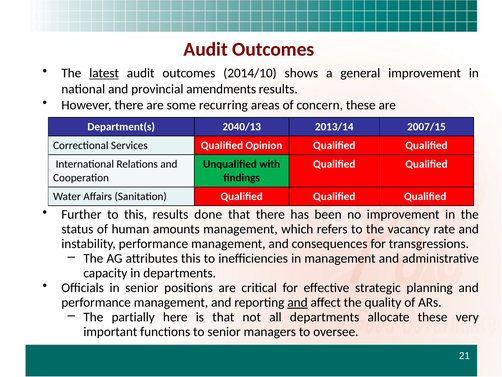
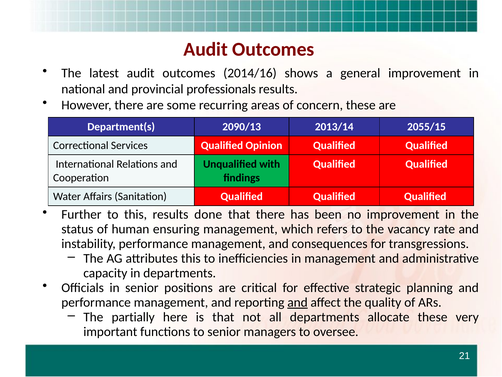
latest underline: present -> none (104, 73)
2014/10: 2014/10 -> 2014/16 (250, 73)
amendments: amendments -> professionals (221, 89)
2040/13: 2040/13 -> 2090/13 (242, 127)
2007/15: 2007/15 -> 2055/15 (427, 127)
amounts: amounts -> ensuring (176, 229)
